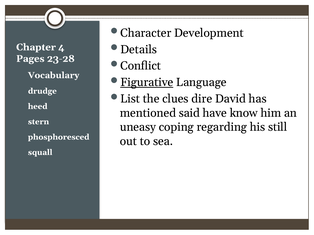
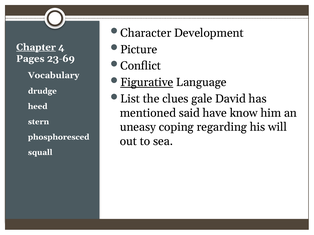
Chapter underline: none -> present (36, 47)
Details: Details -> Picture (139, 49)
23-28: 23-28 -> 23-69 (61, 59)
dire: dire -> gale (202, 99)
still: still -> will (278, 127)
